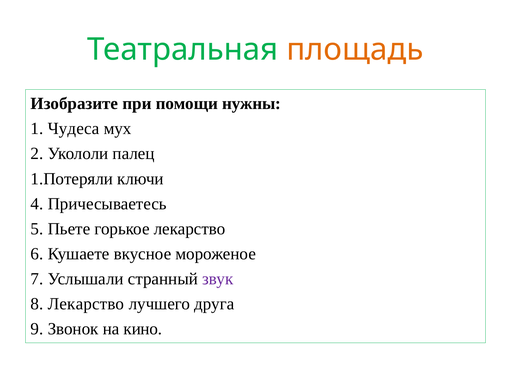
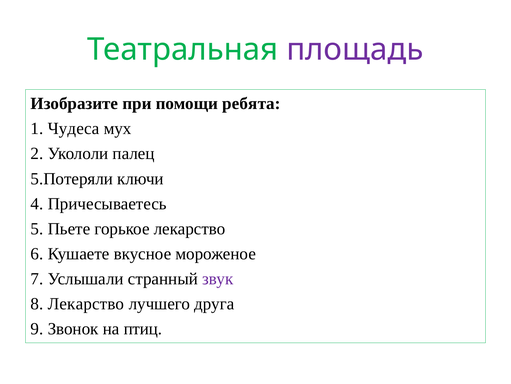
площадь colour: orange -> purple (355, 49)
нужны: нужны -> ребята (251, 103)
1.Потеряли: 1.Потеряли -> 5.Потеряли (72, 178)
кино: кино -> птиц (143, 328)
